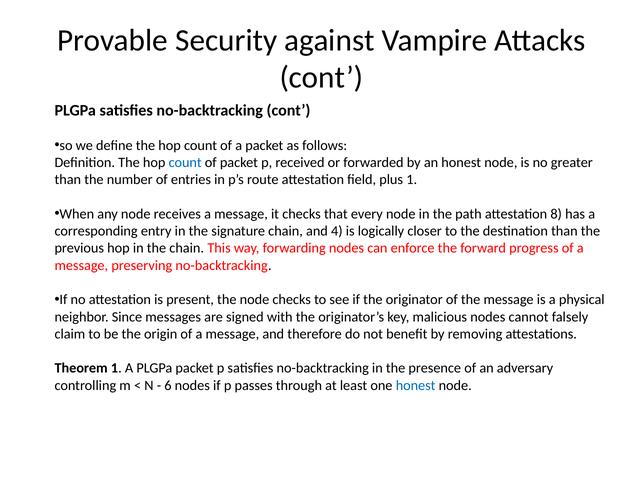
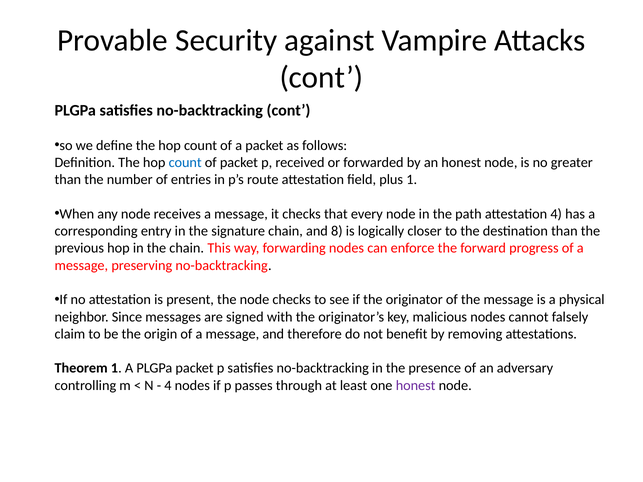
attestation 8: 8 -> 4 (556, 214)
4: 4 -> 8 (337, 231)
6: 6 -> 4 (168, 386)
honest colour: blue -> purple (416, 386)
